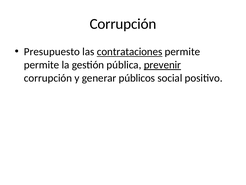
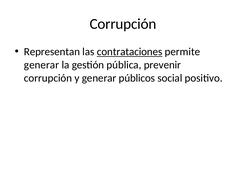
Presupuesto: Presupuesto -> Representan (52, 52)
permite: permite -> generar (42, 65)
prevenir underline: present -> none (162, 65)
